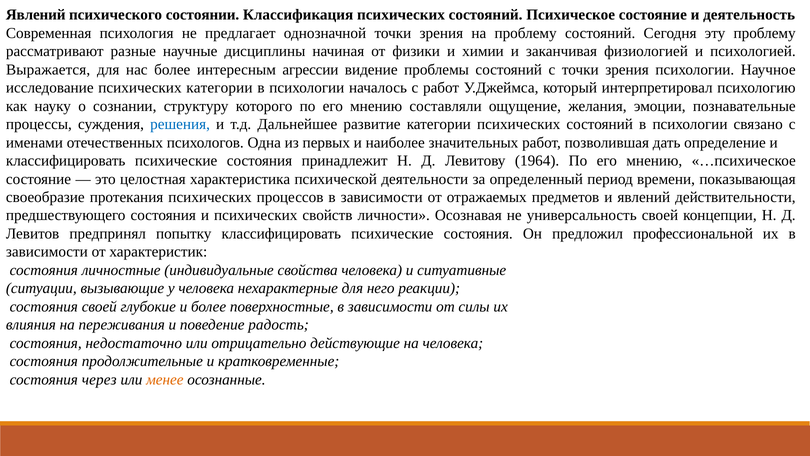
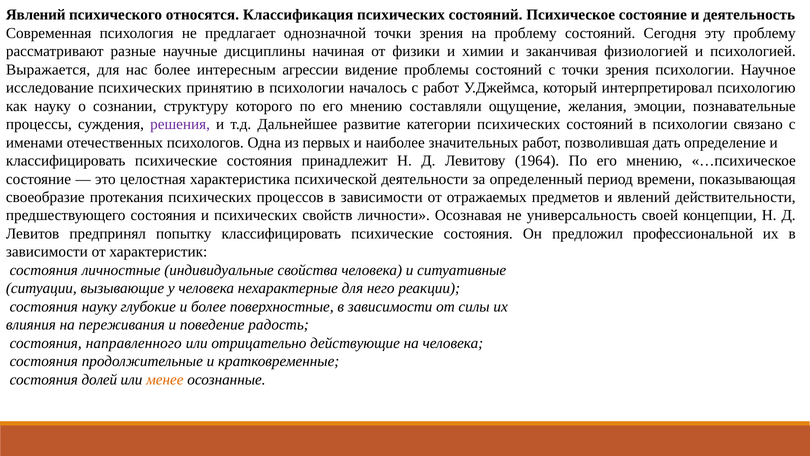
состоянии: состоянии -> относятся (202, 15)
психических категории: категории -> принятию (219, 88)
решения colour: blue -> purple (180, 124)
своей: своей -> науку (99, 306)
недостаточно: недостаточно -> направленного (134, 343)
через: через -> долей (99, 379)
